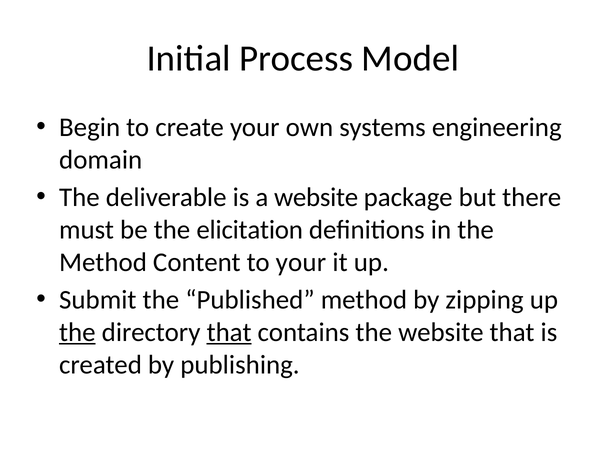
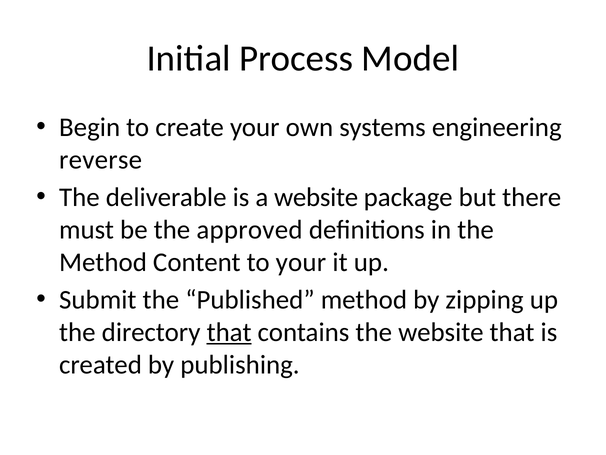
domain: domain -> reverse (101, 159)
elicitation: elicitation -> approved (249, 230)
the underline: present -> none (77, 332)
